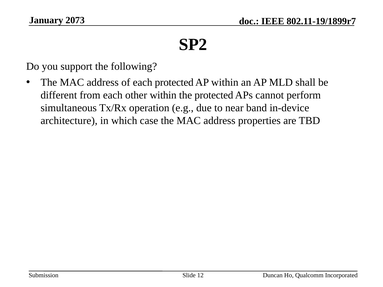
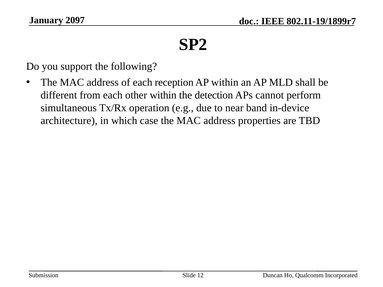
2073: 2073 -> 2097 (75, 20)
each protected: protected -> reception (174, 82)
the protected: protected -> detection (214, 95)
